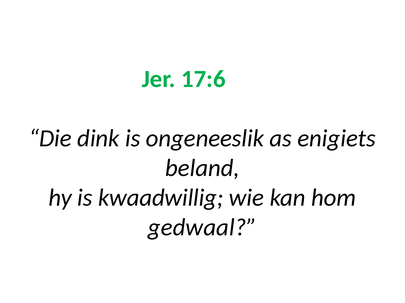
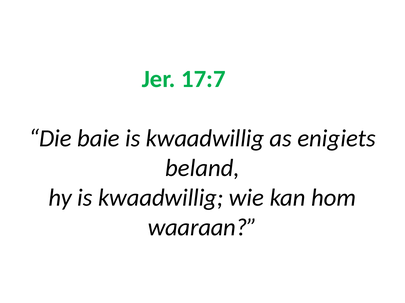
17:6: 17:6 -> 17:7 (203, 79)
dink: dink -> baie (99, 139)
ongeneeslik: ongeneeslik -> kwaadwillig (205, 139)
gedwaal: gedwaal -> waaraan (203, 228)
